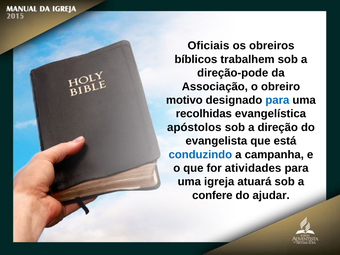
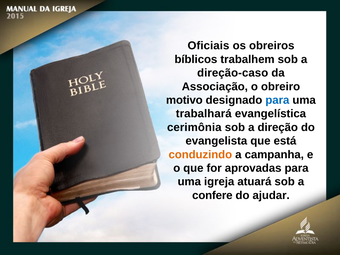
direção-pode: direção-pode -> direção-caso (233, 73)
recolhidas: recolhidas -> trabalhará (204, 114)
apóstolos: apóstolos -> cerimônia (194, 127)
conduzindo colour: blue -> orange (200, 155)
atividades: atividades -> aprovadas (253, 168)
